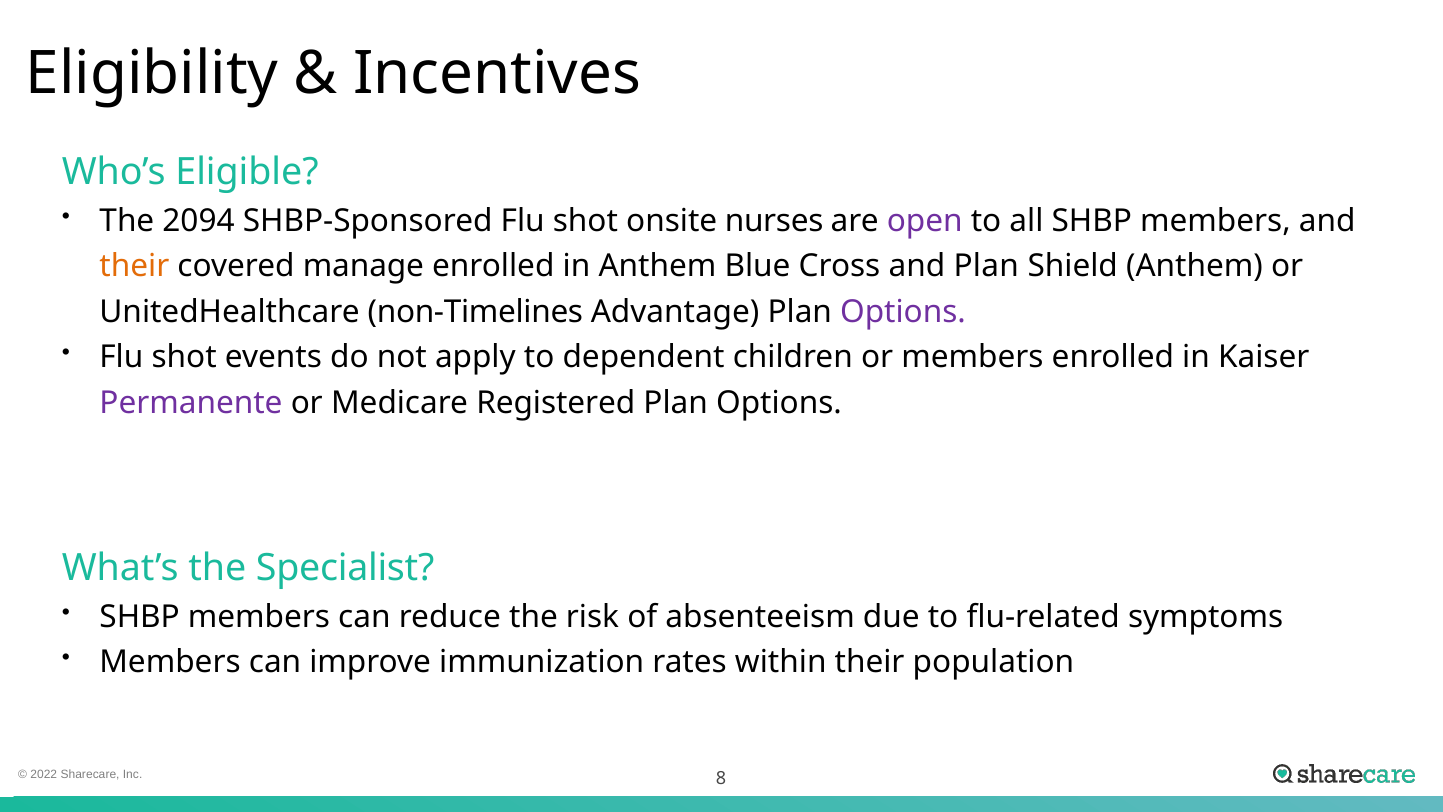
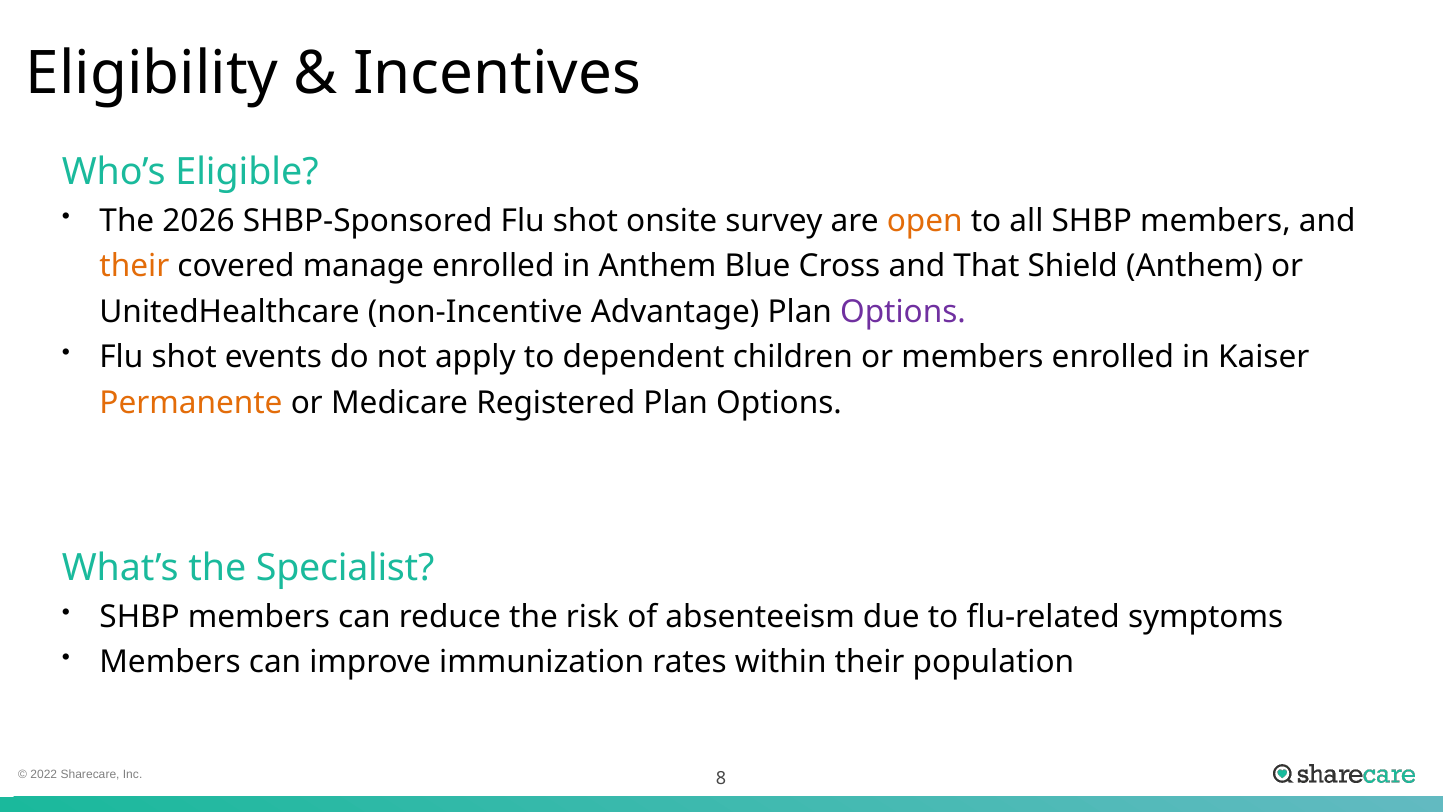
2094: 2094 -> 2026 (199, 221)
nurses: nurses -> survey (774, 221)
open colour: purple -> orange (925, 221)
and Plan: Plan -> That (986, 266)
non-Timelines: non-Timelines -> non-Incentive (475, 312)
Permanente colour: purple -> orange (191, 403)
